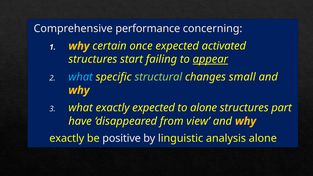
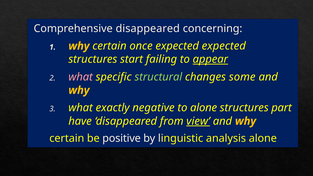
Comprehensive performance: performance -> disappeared (148, 29)
expected activated: activated -> expected (224, 46)
what colour: light blue -> pink (81, 77)
small: small -> some (242, 77)
exactly expected: expected -> negative (153, 108)
view underline: none -> present (198, 121)
exactly: exactly -> certain (67, 138)
